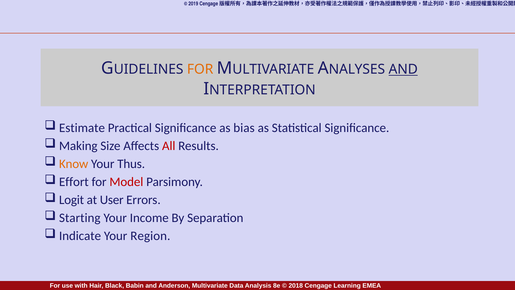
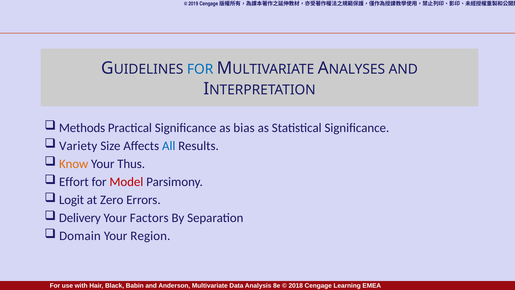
FOR colour: orange -> blue (200, 69)
AND underline: present -> none (403, 69)
Estimate: Estimate -> Methods (82, 128)
Making: Making -> Variety (78, 146)
All colour: red -> blue (169, 146)
User: User -> Zero (112, 200)
Starting: Starting -> Delivery (80, 218)
Income: Income -> Factors (149, 218)
Indicate: Indicate -> Domain (80, 236)
